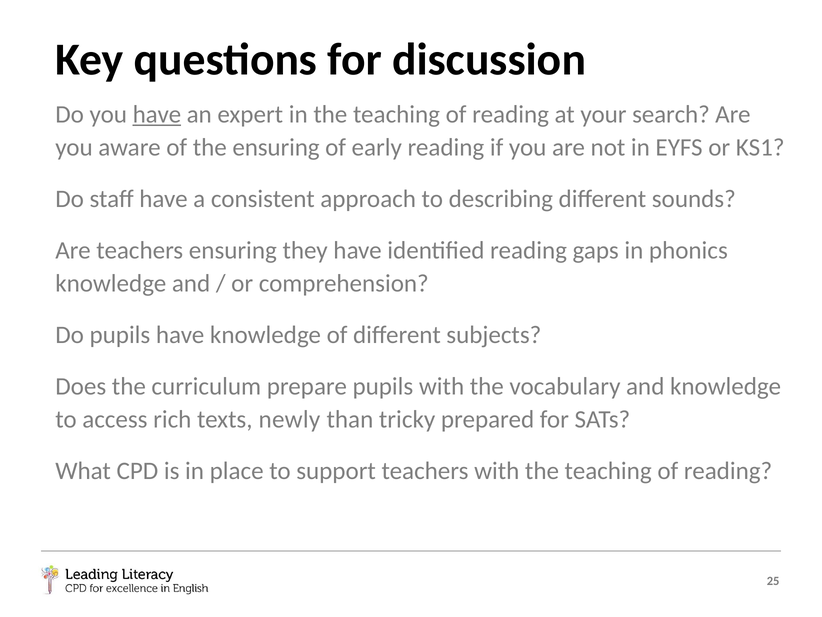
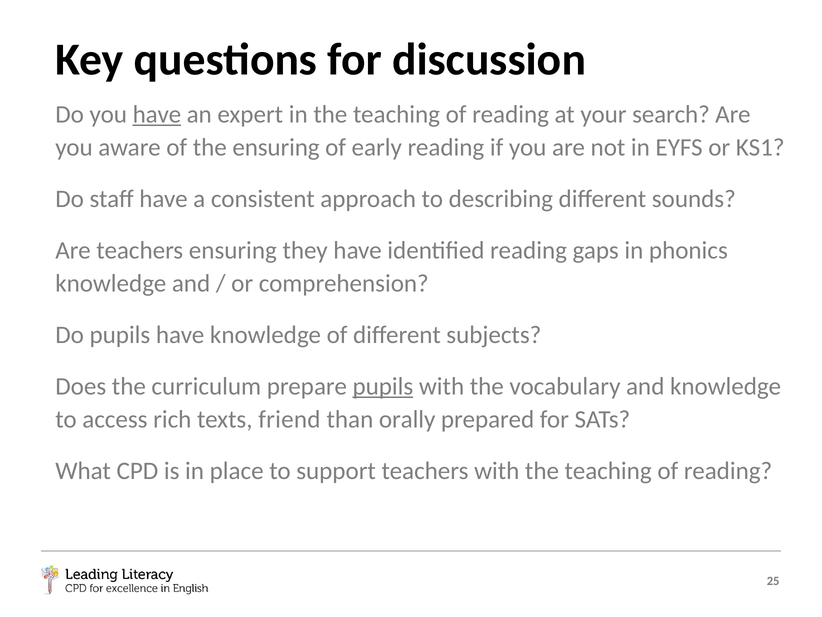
pupils underline: none -> present (383, 386)
newly: newly -> friend (289, 419)
tricky: tricky -> orally (407, 419)
